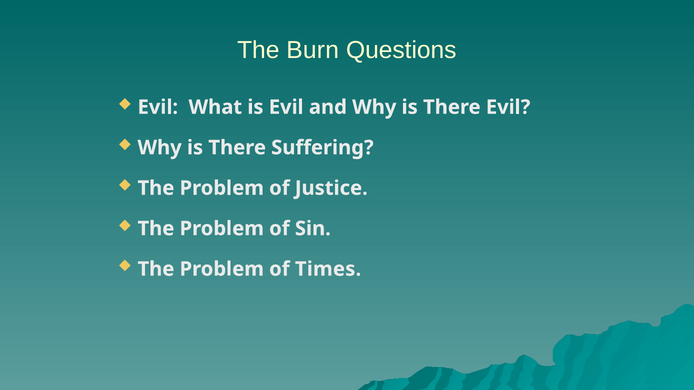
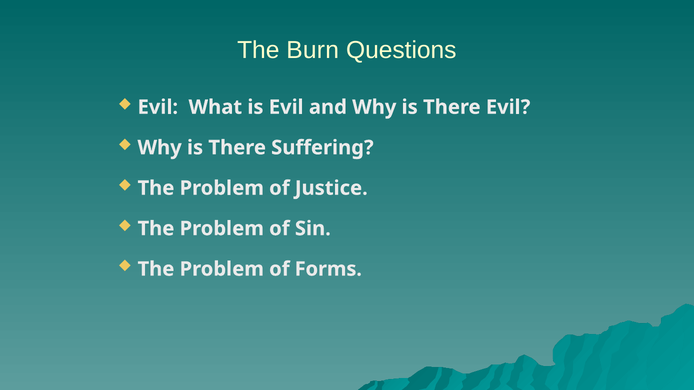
Times: Times -> Forms (328, 269)
